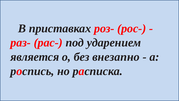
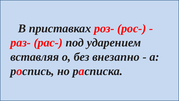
является: является -> вставляя (35, 57)
